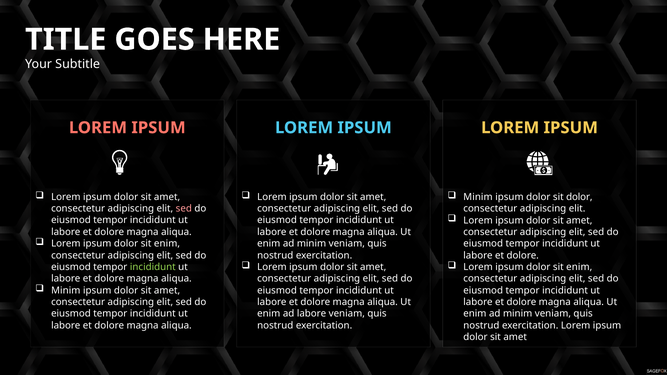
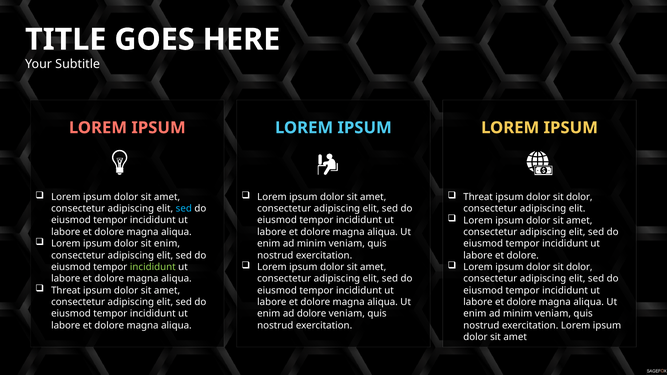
Minim: Minim -> Threat (478, 197)
sed colour: pink -> light blue (184, 209)
enim: enim -> dolor (579, 267)
Minim: Minim -> Threat (66, 290)
ad labore: labore -> dolore (312, 314)
